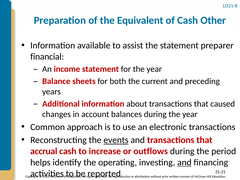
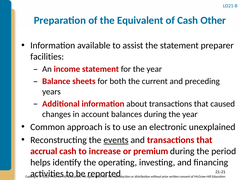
financial: financial -> facilities (47, 57)
electronic transactions: transactions -> unexplained (212, 127)
outflows: outflows -> premium (151, 151)
and underline: present -> none (184, 162)
